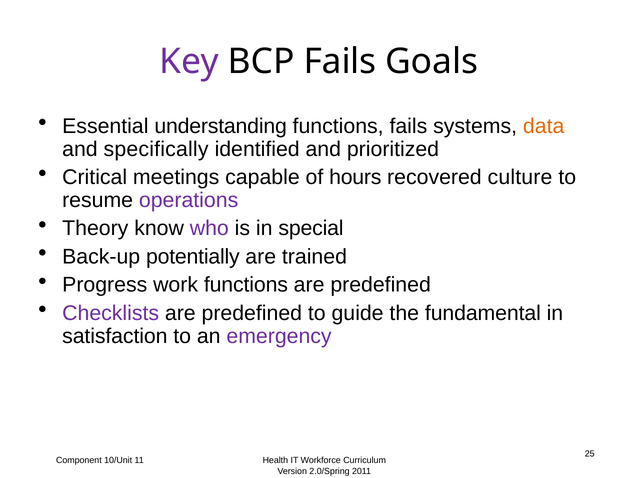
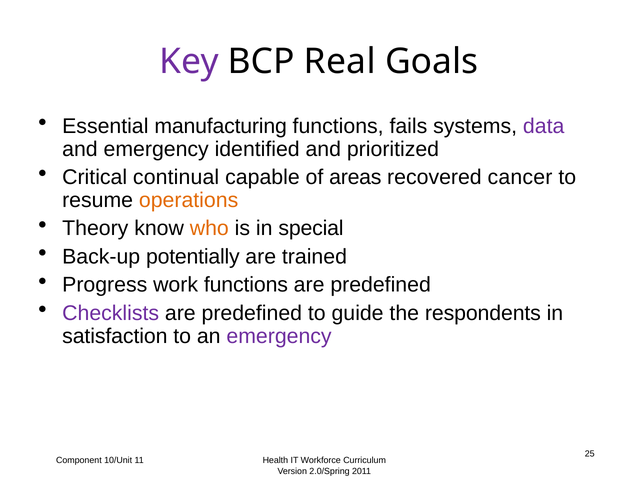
BCP Fails: Fails -> Real (340, 61)
understanding: understanding -> manufacturing (221, 126)
data colour: orange -> purple (544, 126)
and specifically: specifically -> emergency (156, 149)
meetings: meetings -> continual (176, 177)
hours: hours -> areas (355, 177)
culture: culture -> cancer (520, 177)
operations colour: purple -> orange (189, 200)
who colour: purple -> orange (209, 229)
fundamental: fundamental -> respondents (483, 314)
